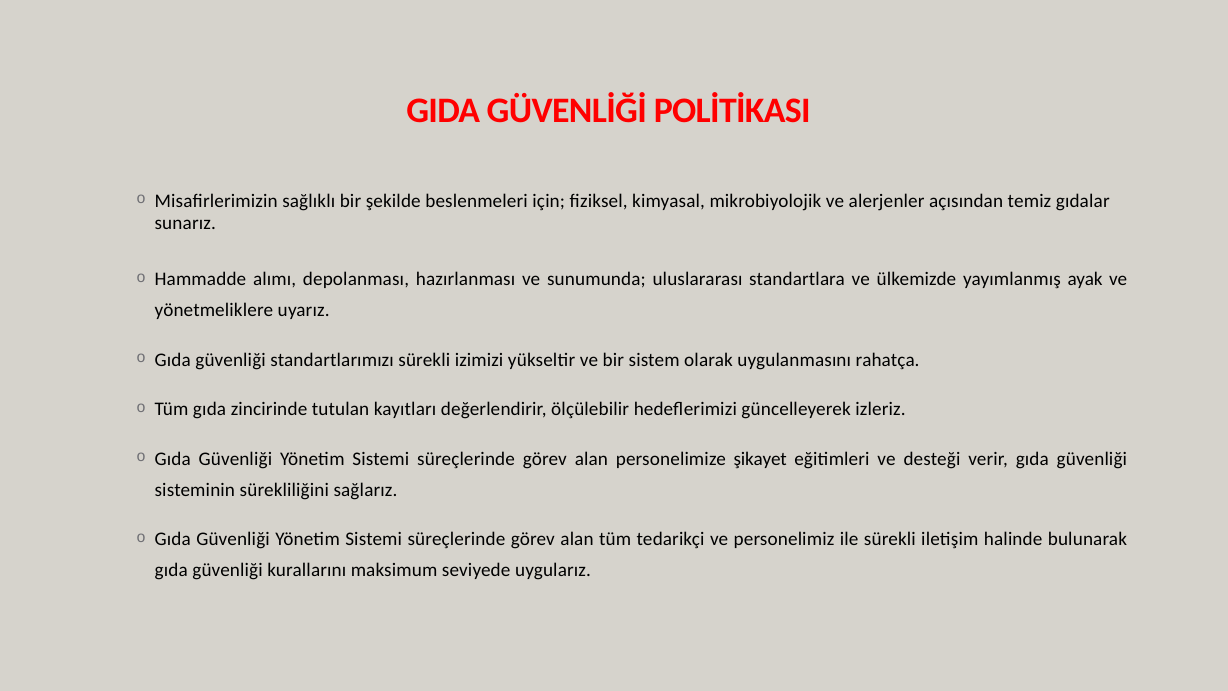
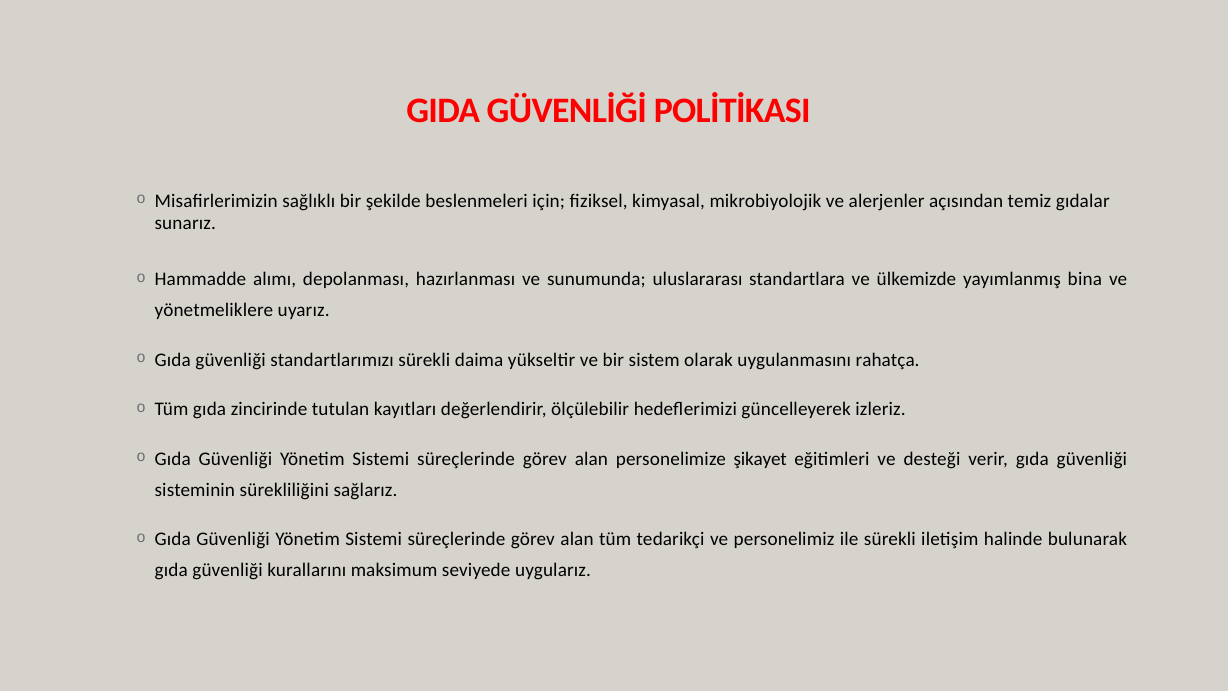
ayak: ayak -> bina (1085, 279)
izimizi: izimizi -> daima (479, 360)
